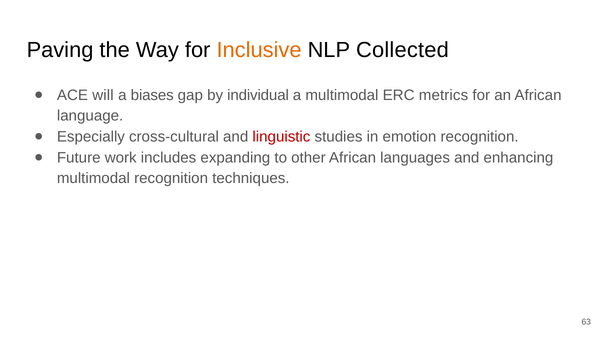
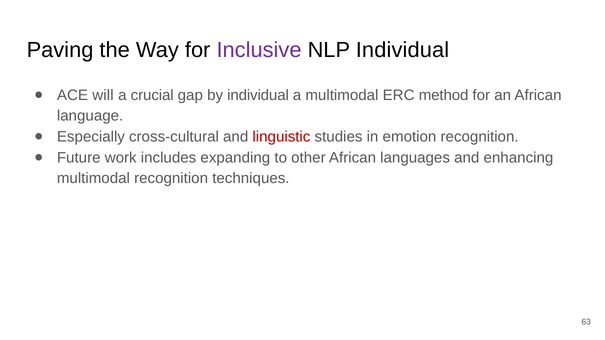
Inclusive colour: orange -> purple (259, 50)
NLP Collected: Collected -> Individual (403, 50)
biases: biases -> crucial (152, 95)
metrics: metrics -> method (444, 95)
